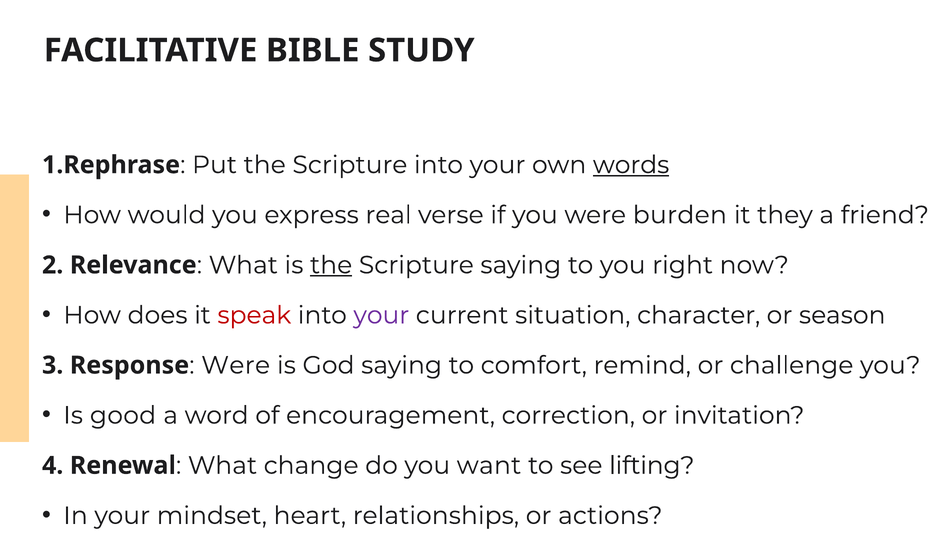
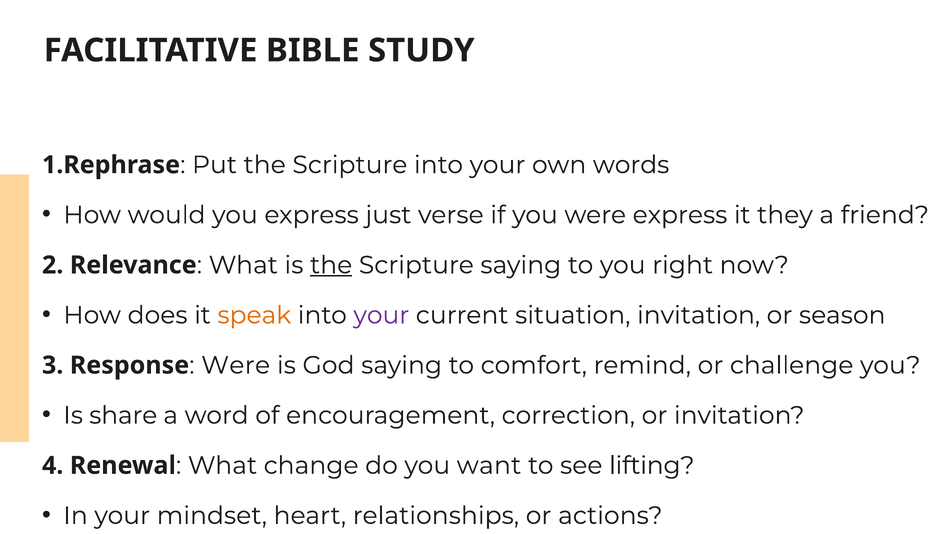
words underline: present -> none (631, 165)
real: real -> just (388, 215)
were burden: burden -> express (680, 215)
speak colour: red -> orange (254, 315)
situation character: character -> invitation (699, 315)
good: good -> share (123, 415)
